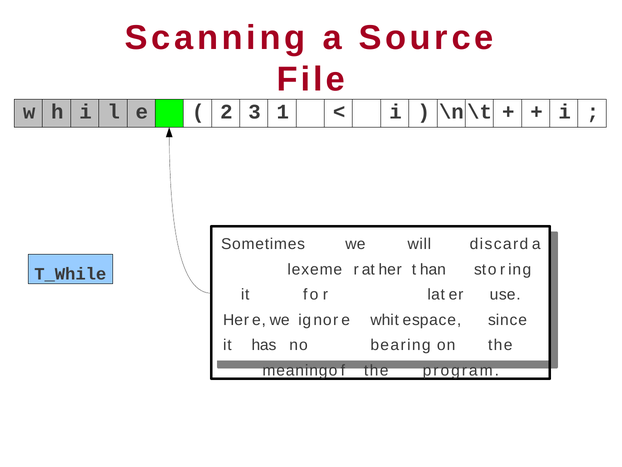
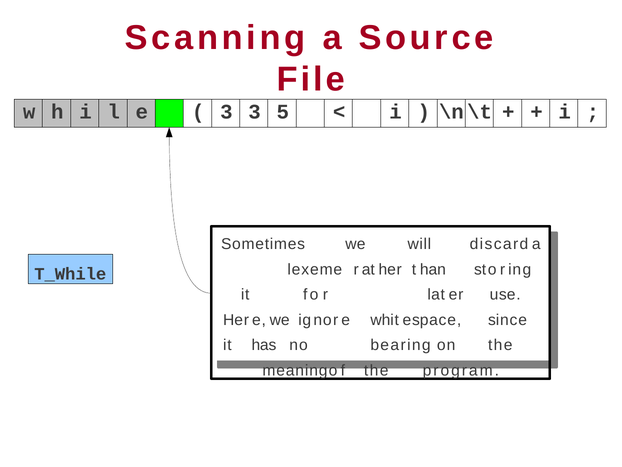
2: 2 -> 3 (226, 112)
1: 1 -> 5 (283, 112)
